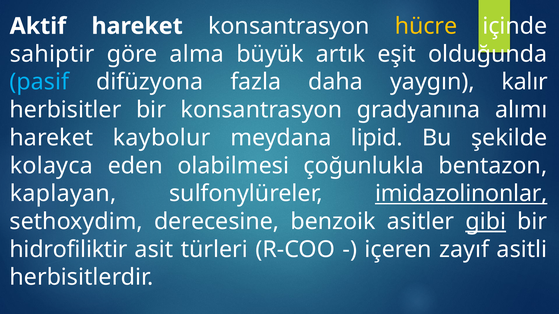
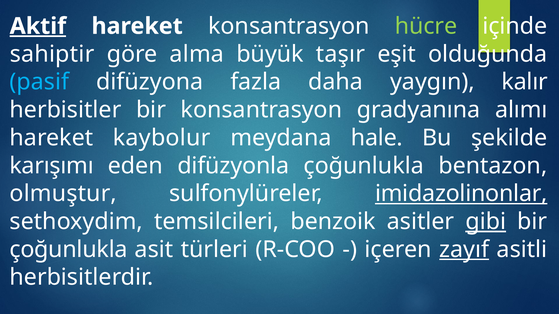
Aktif underline: none -> present (38, 26)
hücre colour: yellow -> light green (426, 26)
artık: artık -> taşır (340, 54)
lipid: lipid -> hale (377, 138)
kolayca: kolayca -> karışımı (52, 166)
olabilmesi: olabilmesi -> difüzyonla (233, 166)
kaplayan: kaplayan -> olmuştur (63, 194)
derecesine: derecesine -> temsilcileri (217, 222)
hidrofiliktir: hidrofiliktir -> çoğunlukla (68, 250)
zayıf underline: none -> present (464, 250)
